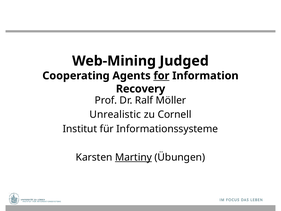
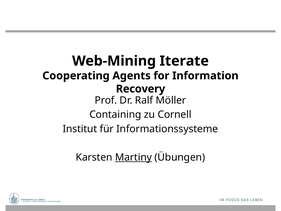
Judged: Judged -> Iterate (184, 61)
for underline: present -> none (161, 76)
Unrealistic: Unrealistic -> Containing (115, 115)
